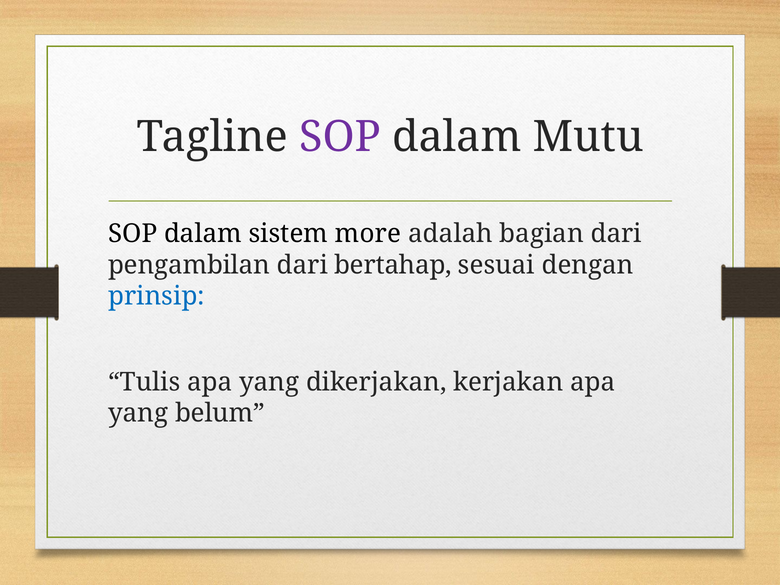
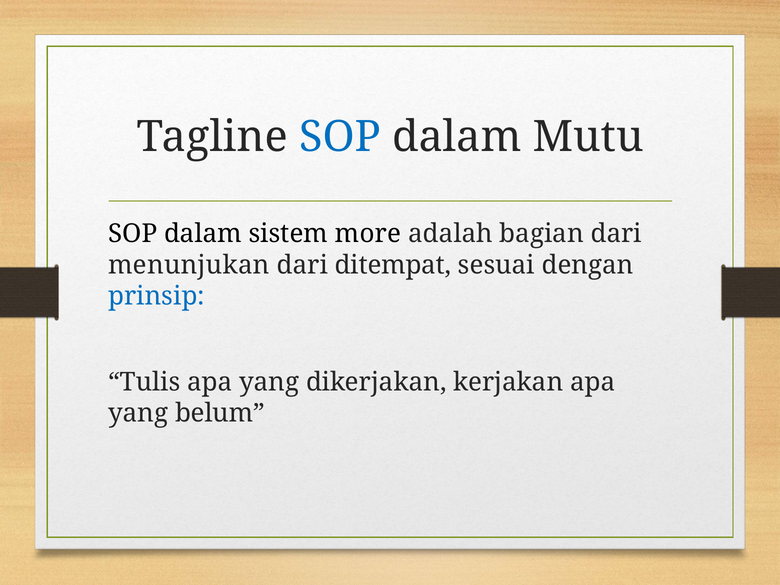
SOP colour: purple -> blue (340, 137)
pengambilan: pengambilan -> menunjukan (189, 265)
bertahap: bertahap -> ditempat (393, 265)
